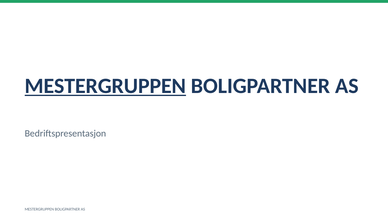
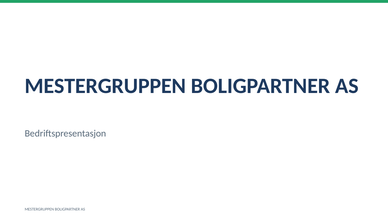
MESTERGRUPPEN underline: present -> none (105, 86)
